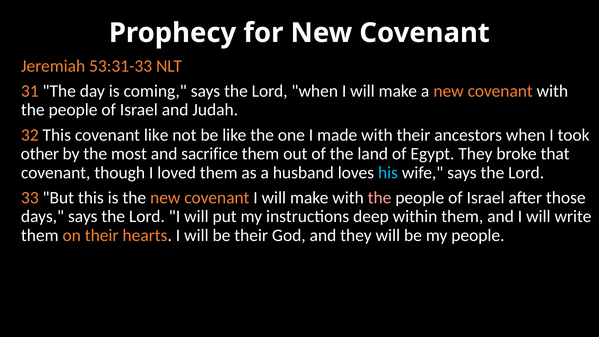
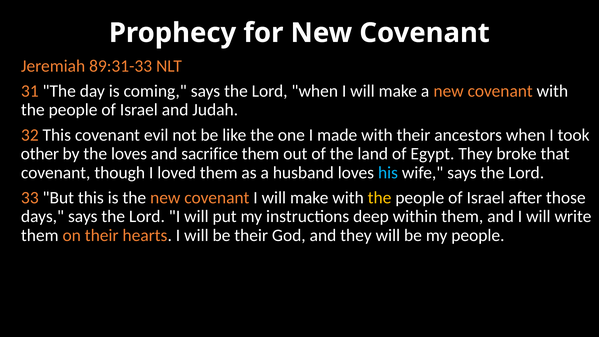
53:31-33: 53:31-33 -> 89:31-33 (121, 66)
covenant like: like -> evil (156, 135)
the most: most -> loves (129, 154)
the colour: pink -> yellow (380, 198)
